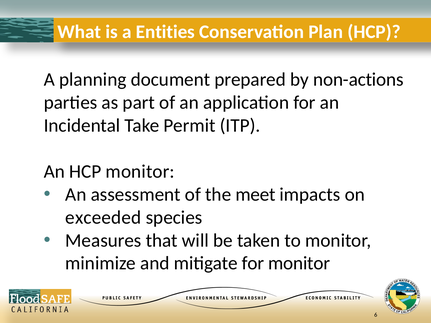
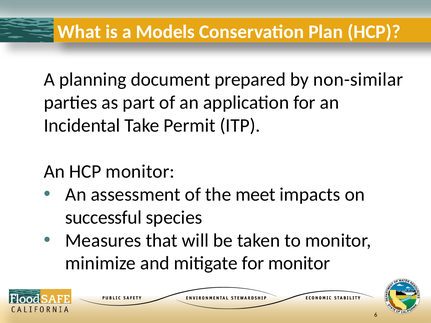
Entities: Entities -> Models (165, 32)
non-actions: non-actions -> non-similar (358, 80)
exceeded: exceeded -> successful (103, 218)
